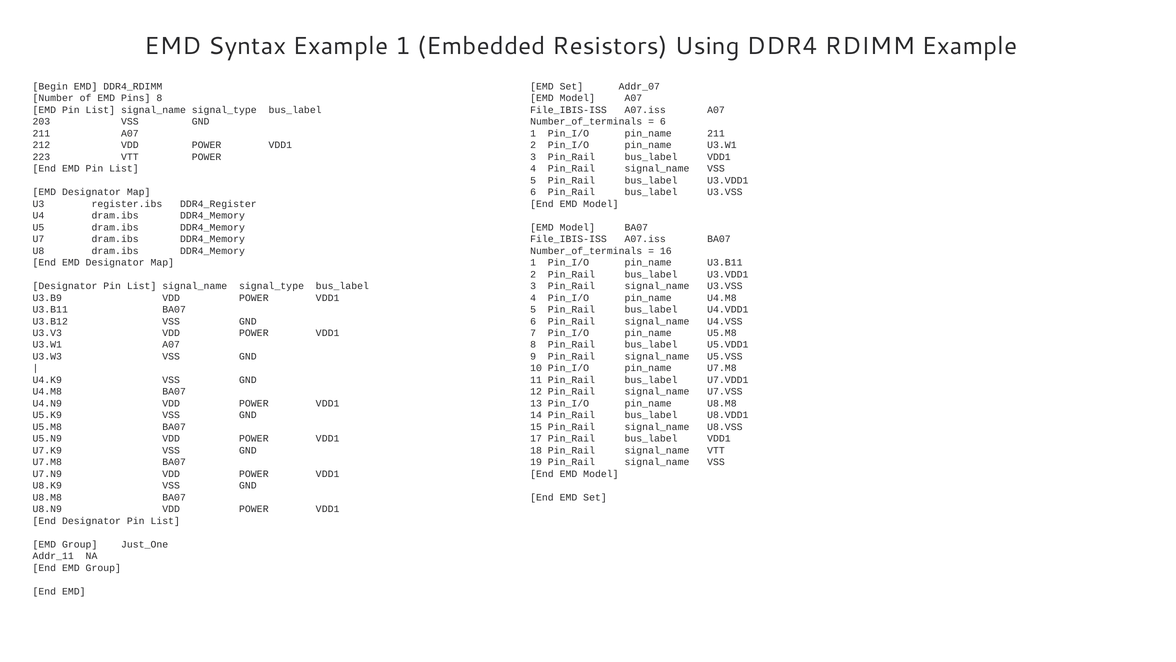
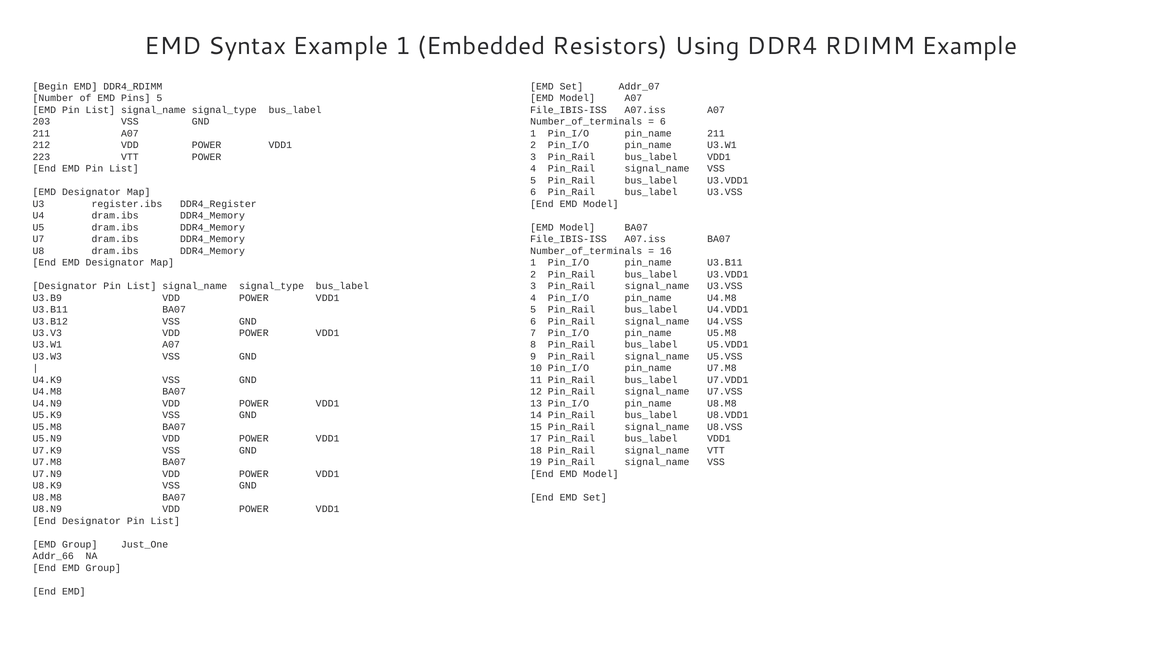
Pins 8: 8 -> 5 (159, 98)
Addr_11: Addr_11 -> Addr_66 (53, 556)
